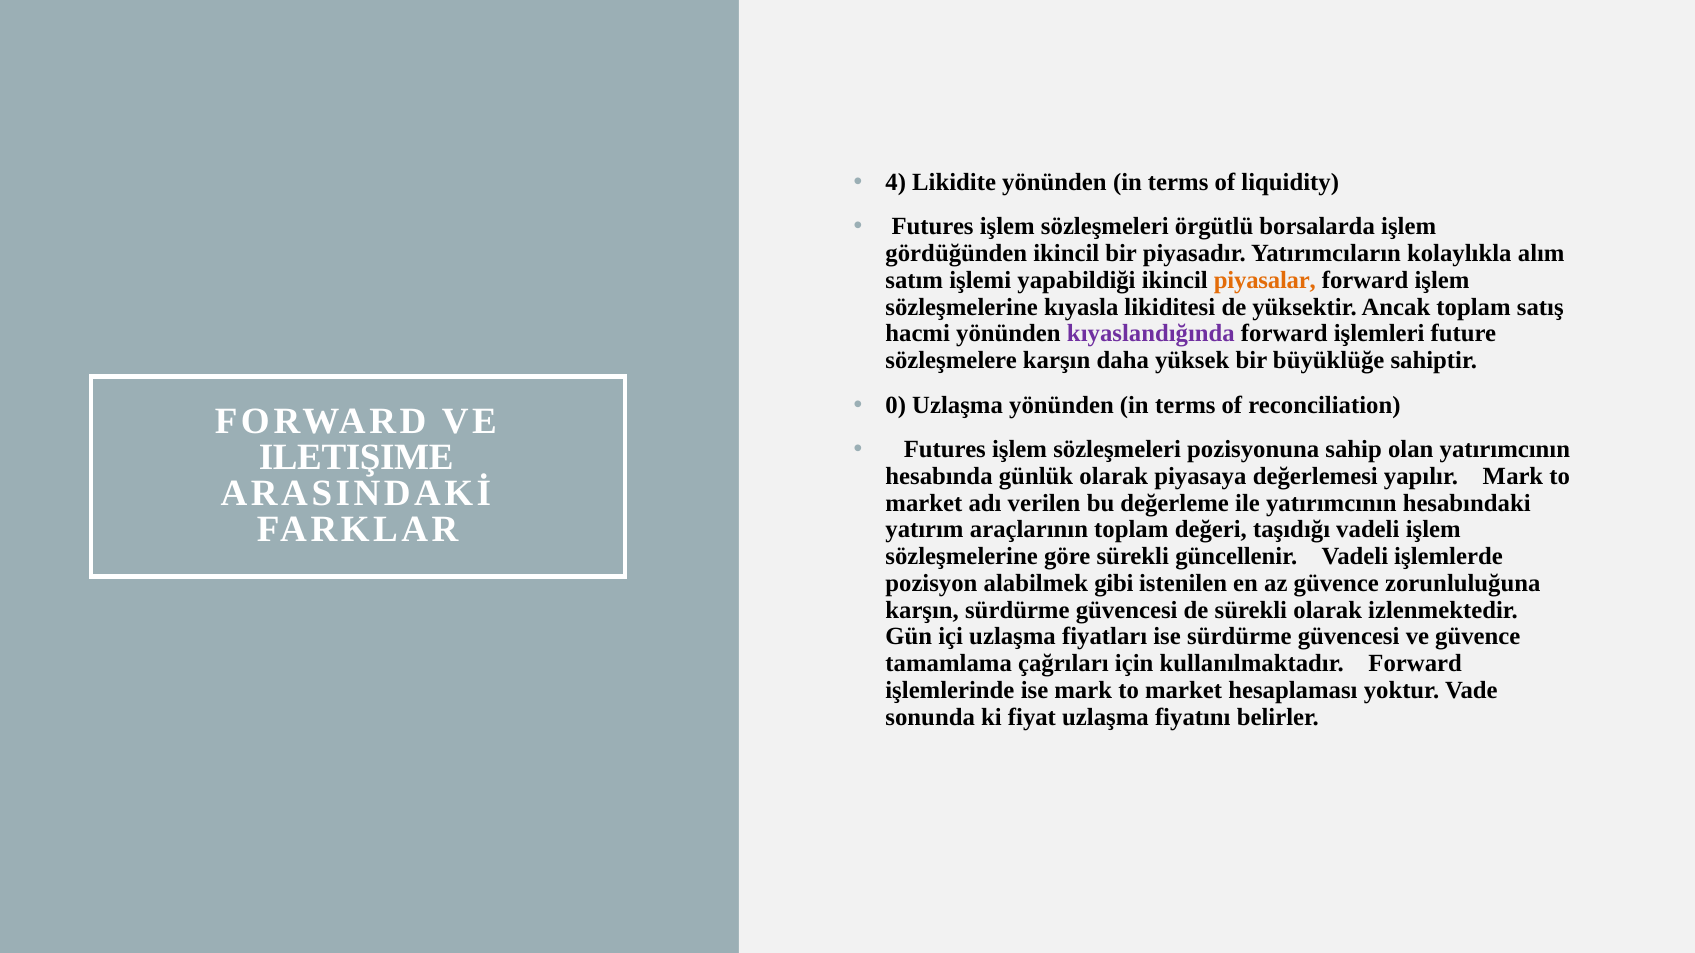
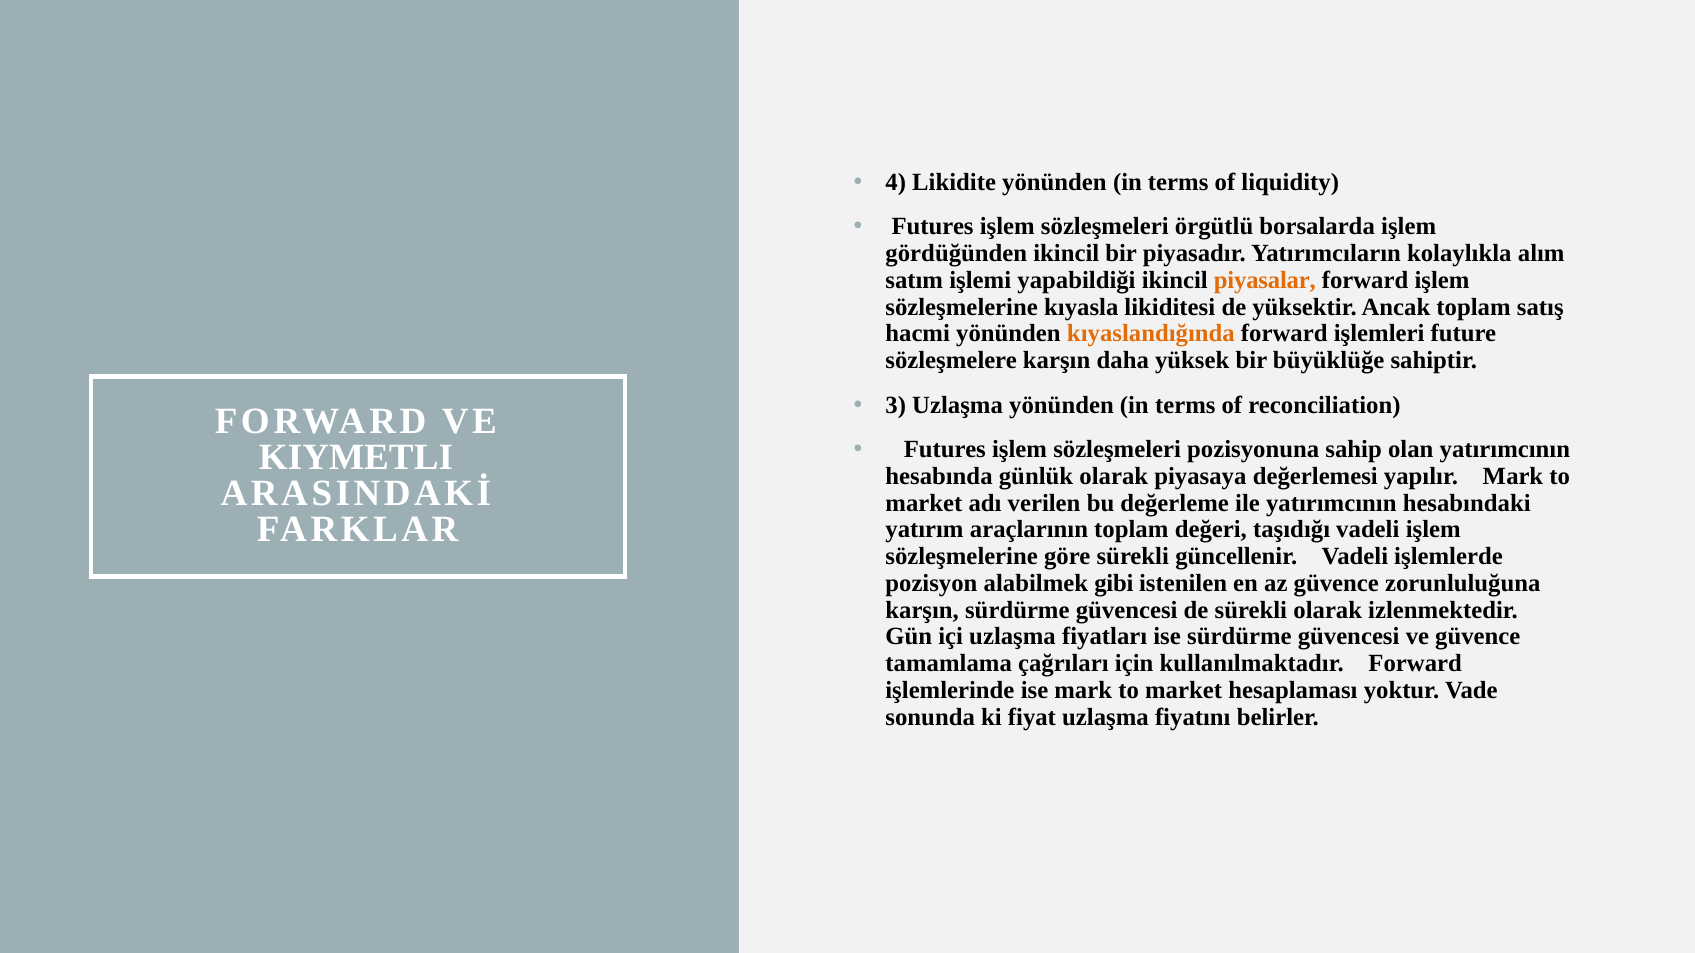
kıyaslandığında colour: purple -> orange (1151, 334)
0: 0 -> 3 (896, 405)
ILETIŞIME: ILETIŞIME -> KIYMETLI (356, 457)
